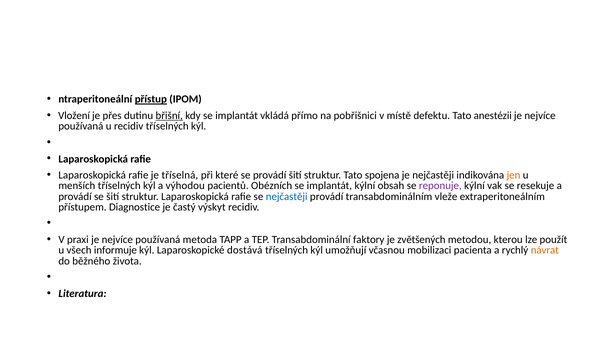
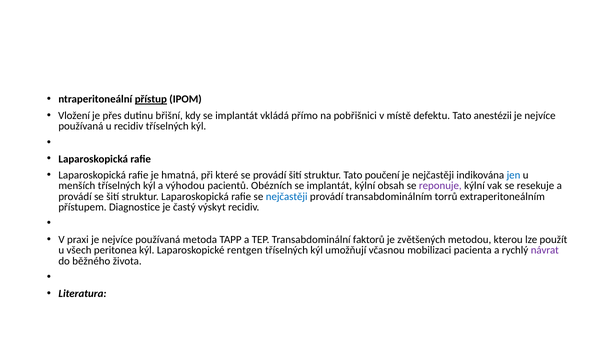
břišní underline: present -> none (169, 116)
tříselná: tříselná -> hmatná (180, 175)
spojena: spojena -> poučení (382, 175)
jen colour: orange -> blue (514, 175)
vleže: vleže -> torrů (446, 196)
faktory: faktory -> faktorů (369, 240)
informuje: informuje -> peritonea (115, 250)
dostává: dostává -> rentgen (245, 250)
návrat colour: orange -> purple (545, 250)
